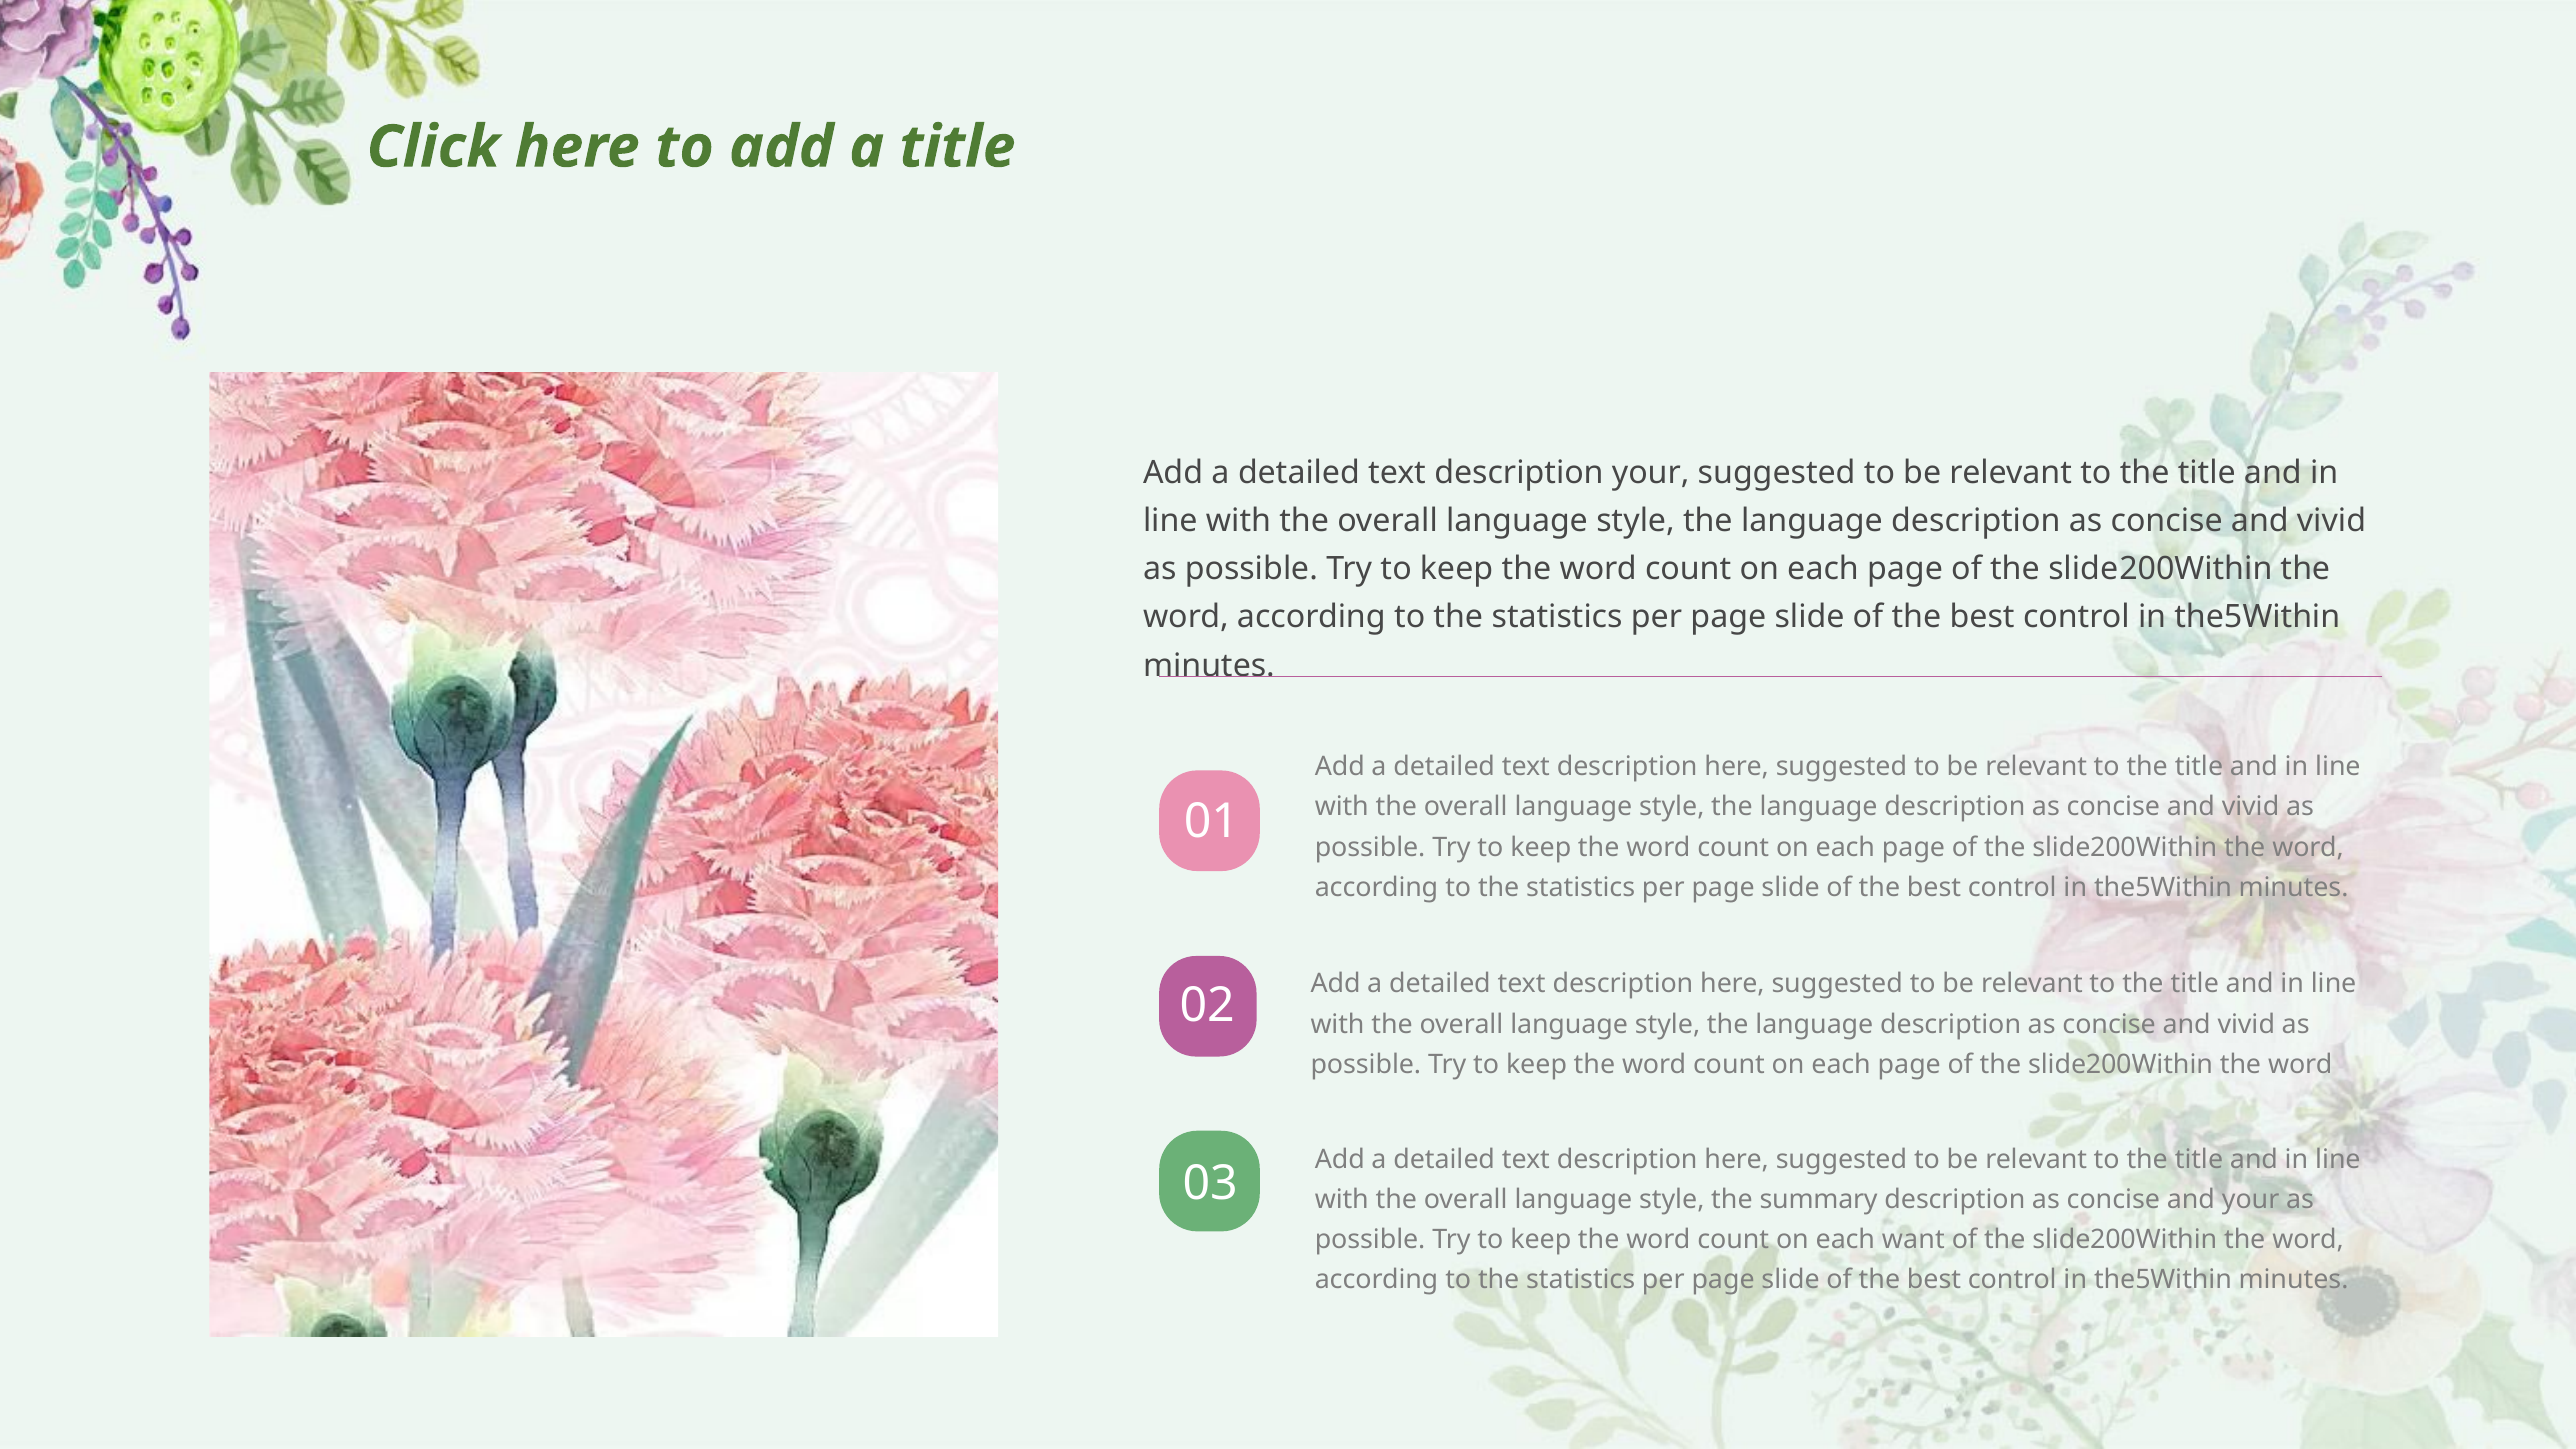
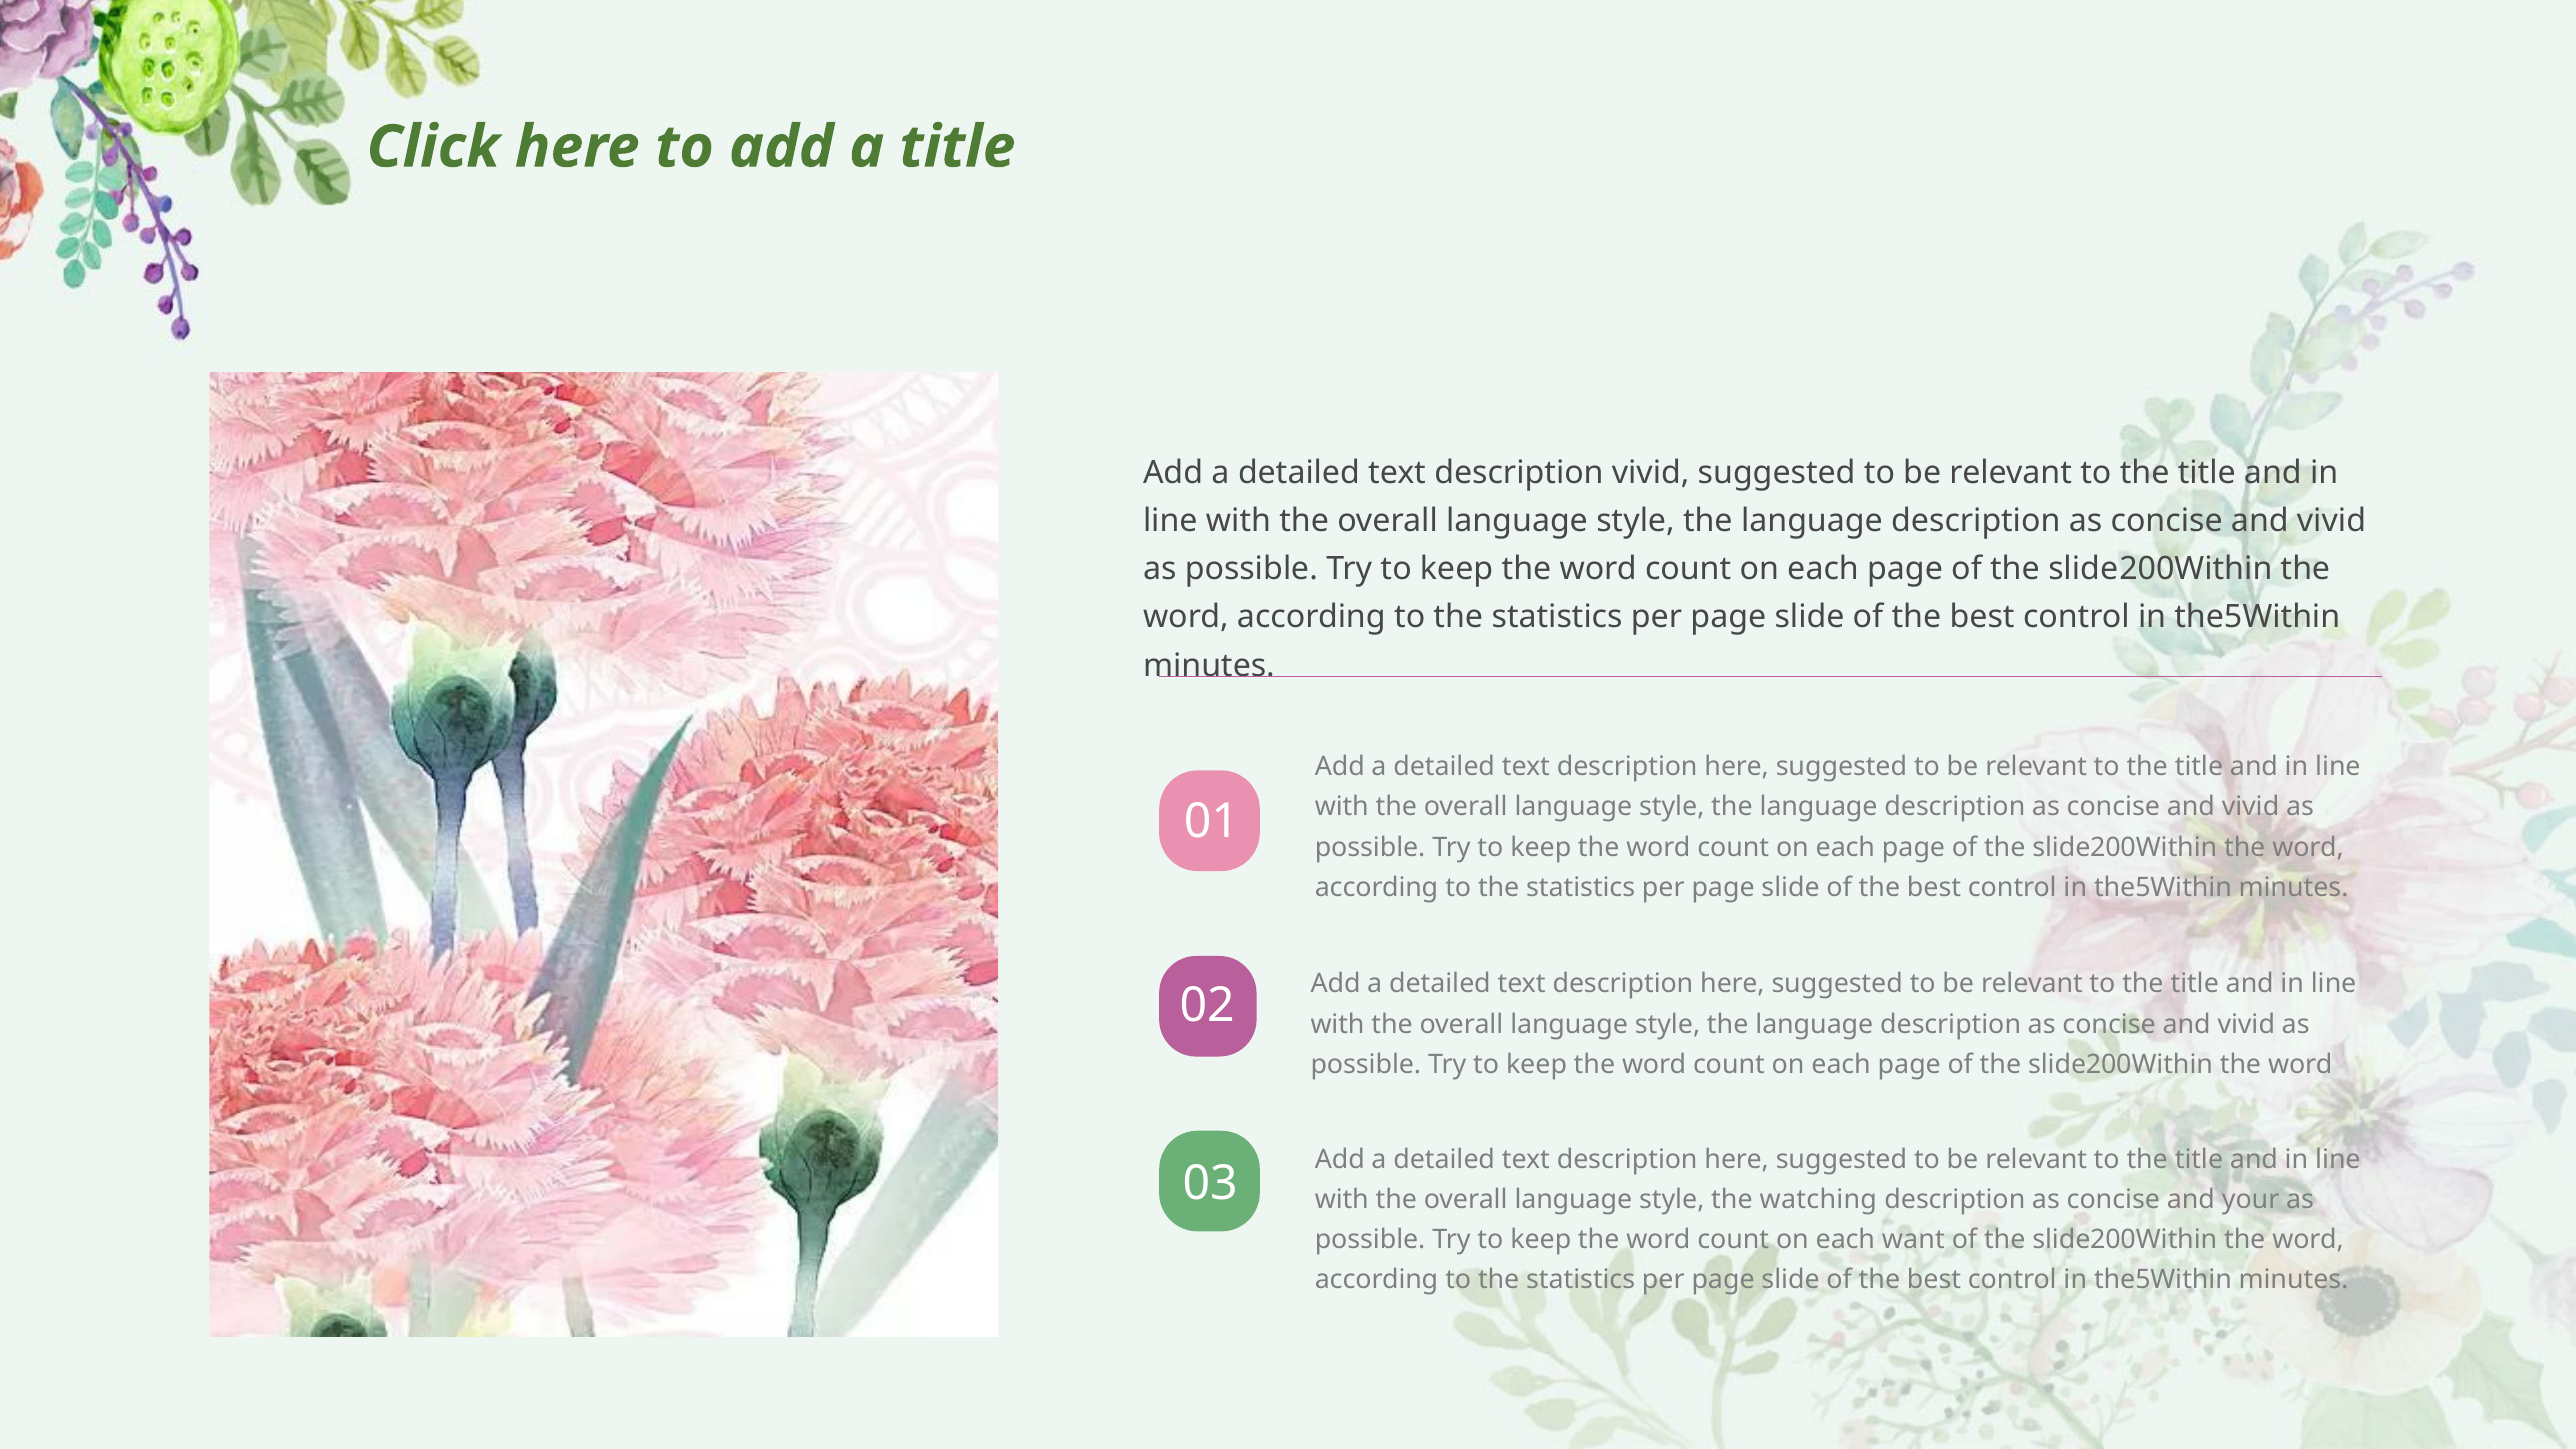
description your: your -> vivid (1651, 472)
summary: summary -> watching (1818, 1199)
